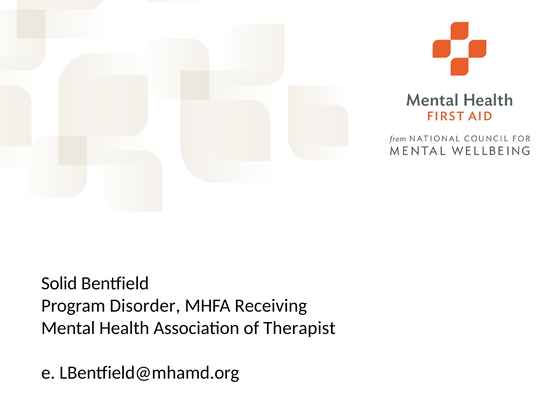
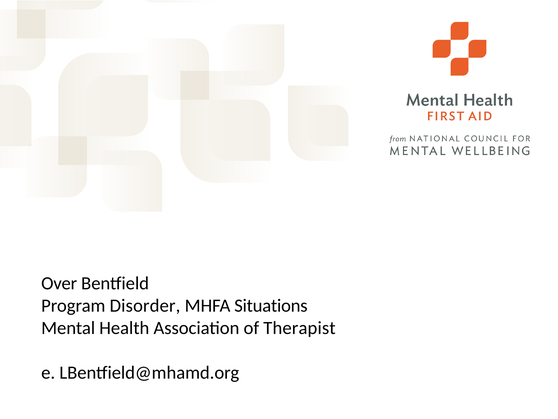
Solid: Solid -> Over (59, 283)
Receiving: Receiving -> Situations (271, 305)
